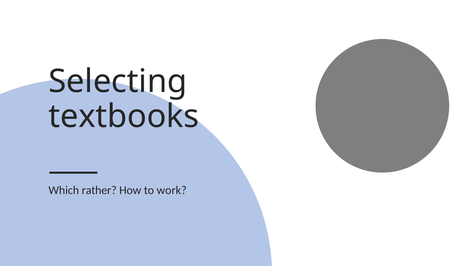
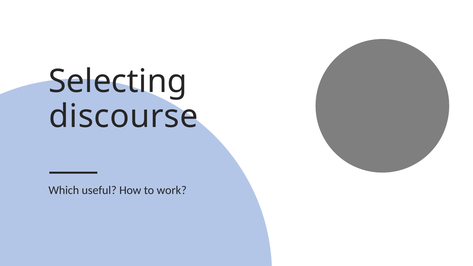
textbooks: textbooks -> discourse (124, 117)
rather: rather -> useful (99, 190)
